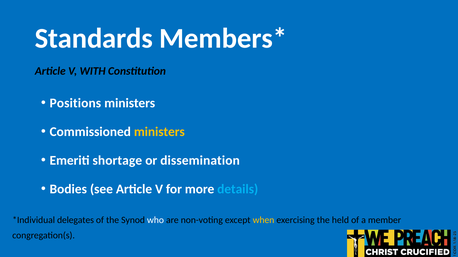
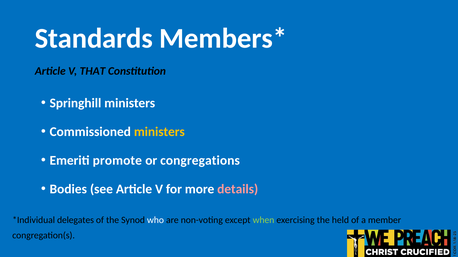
WITH: WITH -> THAT (93, 71)
Positions: Positions -> Springhill (75, 103)
shortage: shortage -> promote (117, 161)
dissemination: dissemination -> congregations (200, 161)
details colour: light blue -> pink (238, 190)
when colour: yellow -> light green (263, 220)
